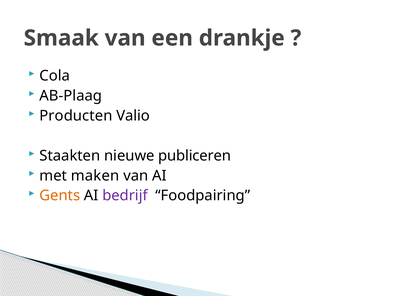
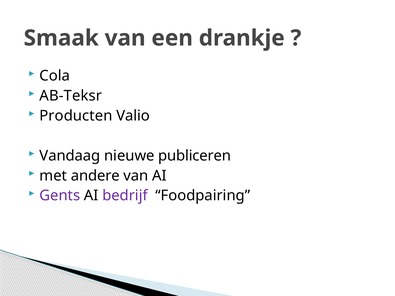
AB-Plaag: AB-Plaag -> AB-Teksr (71, 96)
Staakten: Staakten -> Vandaag (70, 156)
maken: maken -> andere (95, 176)
Gents colour: orange -> purple (60, 196)
